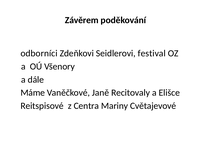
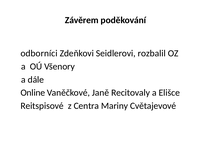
festival: festival -> rozbalil (152, 53)
Máme: Máme -> Online (33, 93)
